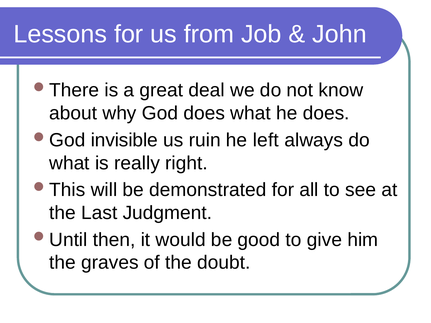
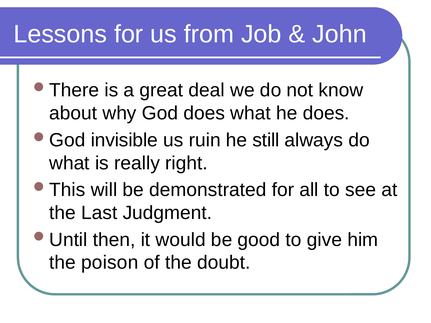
left: left -> still (266, 140)
graves: graves -> poison (110, 263)
